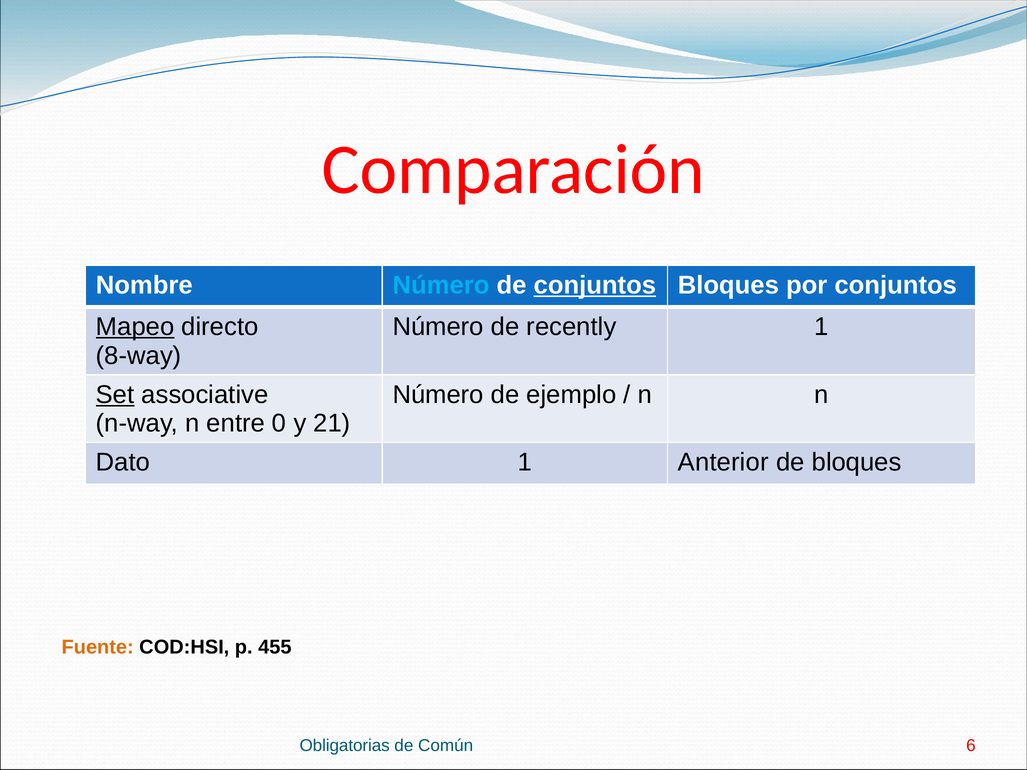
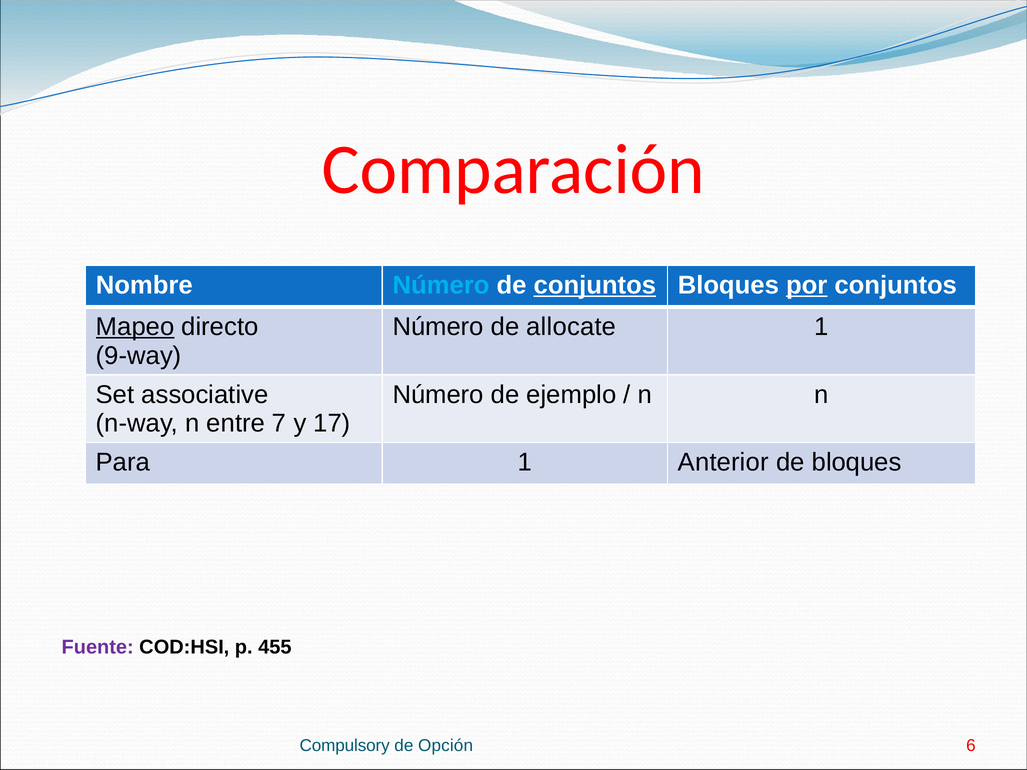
por underline: none -> present (807, 285)
recently: recently -> allocate (571, 327)
8-way: 8-way -> 9-way (139, 356)
Set underline: present -> none (115, 395)
0: 0 -> 7 (279, 423)
21: 21 -> 17 (332, 423)
Dato: Dato -> Para (123, 463)
Fuente colour: orange -> purple (98, 647)
Obligatorias: Obligatorias -> Compulsory (345, 746)
Común: Común -> Opción (446, 746)
